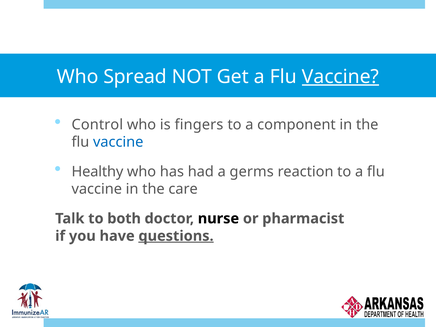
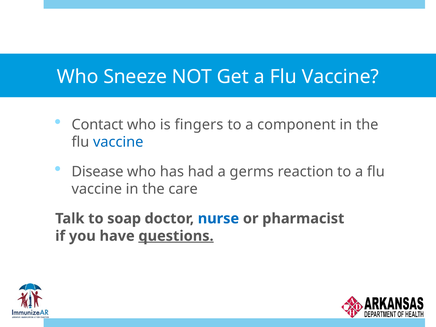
Spread: Spread -> Sneeze (135, 77)
Vaccine underline: present -> none (340, 77)
Control: Control -> Contact (97, 125)
Healthy: Healthy -> Disease (97, 172)
both: both -> soap (124, 219)
nurse colour: black -> blue (218, 219)
